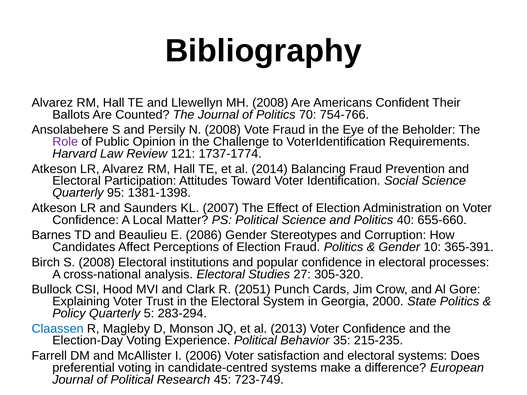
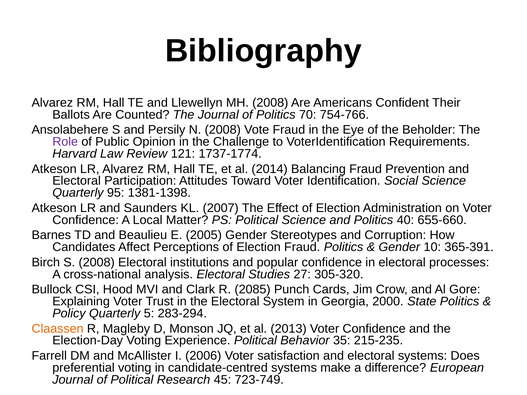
2086: 2086 -> 2005 (204, 235)
2051: 2051 -> 2085 (253, 290)
Claassen colour: blue -> orange (58, 329)
